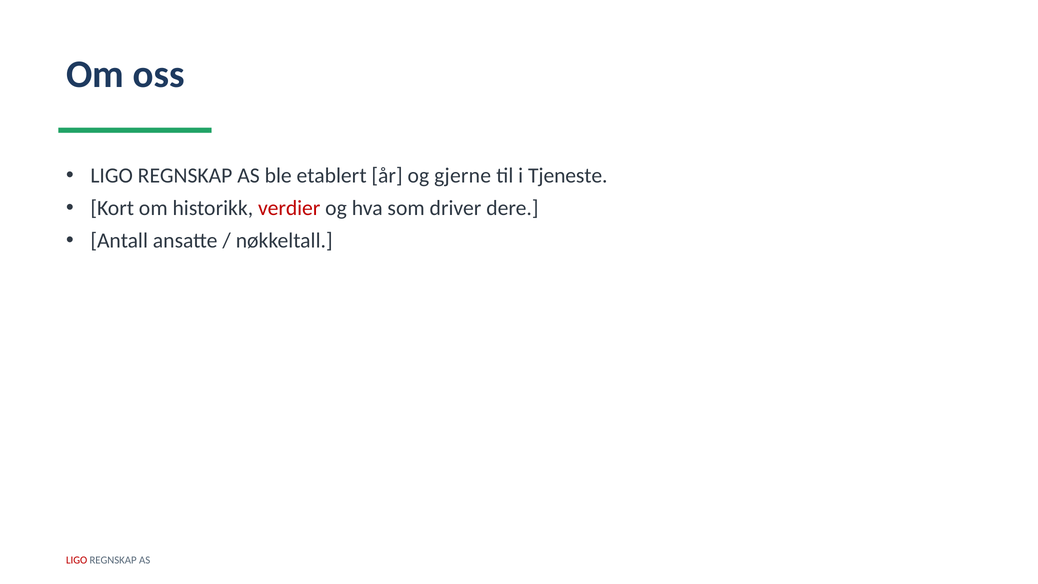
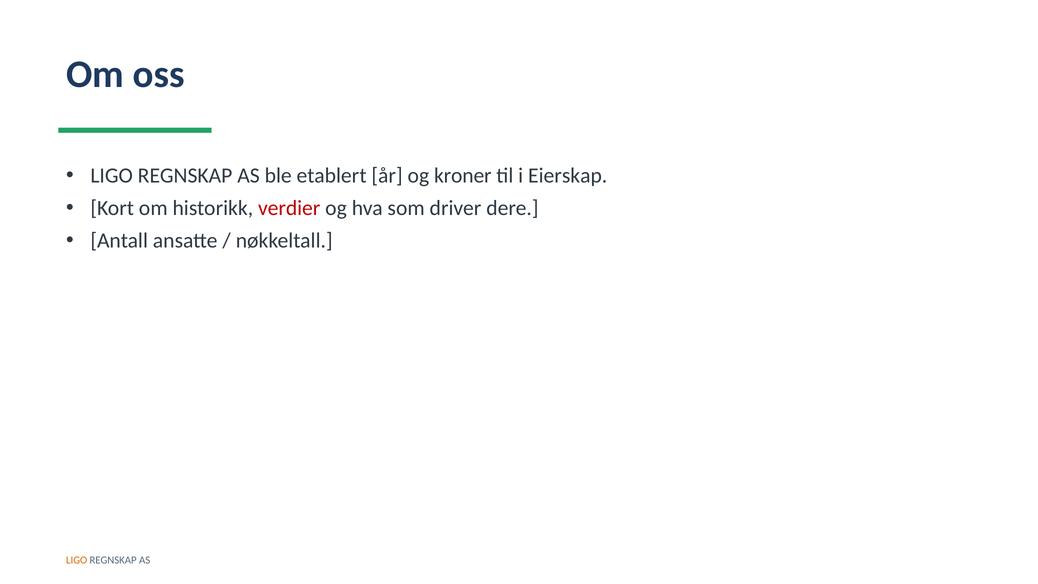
gjerne: gjerne -> kroner (463, 176)
Tjeneste: Tjeneste -> Eierskap (568, 176)
LIGO colour: red -> orange (77, 560)
